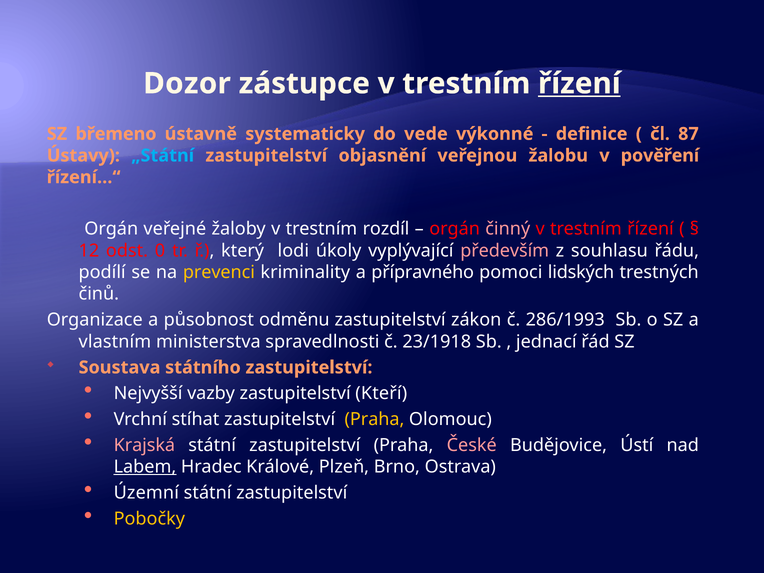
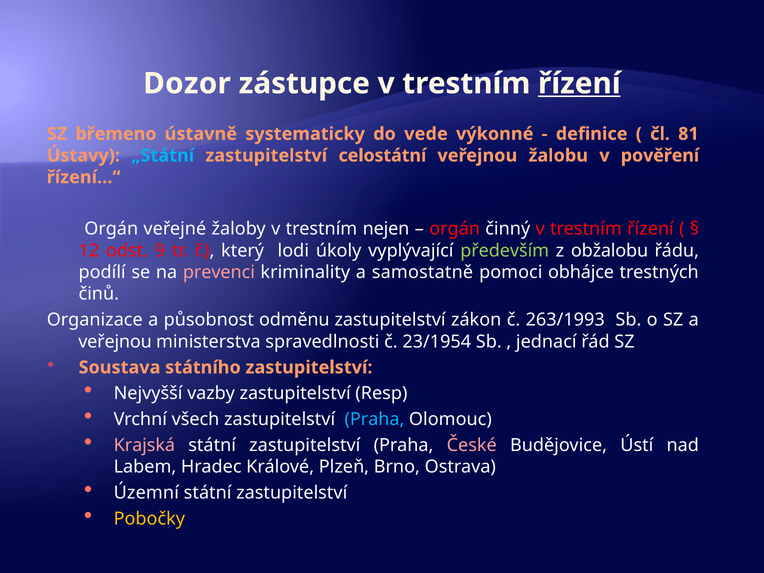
87: 87 -> 81 (688, 134)
objasnění: objasnění -> celostátní (382, 156)
rozdíl: rozdíl -> nejen (386, 229)
činný colour: pink -> white (508, 229)
0: 0 -> 9 (160, 251)
především colour: pink -> light green (505, 251)
souhlasu: souhlasu -> obžalobu (610, 251)
prevenci colour: yellow -> pink (219, 272)
přípravného: přípravného -> samostatně (423, 272)
lidských: lidských -> obhájce (581, 272)
286/1993: 286/1993 -> 263/1993 (565, 320)
vlastním: vlastním -> veřejnou (115, 342)
23/1918: 23/1918 -> 23/1954 (437, 342)
Kteří: Kteří -> Resp (381, 393)
stíhat: stíhat -> všech (196, 419)
Praha colour: yellow -> light blue (375, 419)
Labem underline: present -> none (145, 467)
